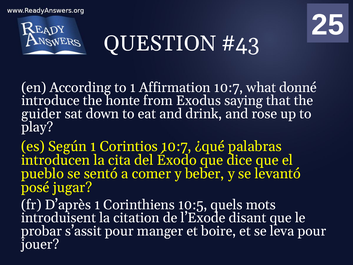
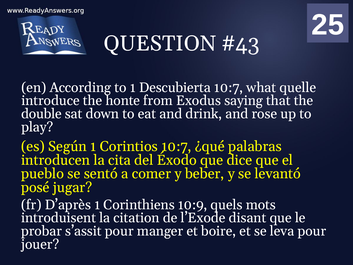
Affirmation: Affirmation -> Descubierta (175, 87)
donné: donné -> quelle (298, 87)
guider: guider -> double (41, 114)
10:5: 10:5 -> 10:9 (193, 205)
